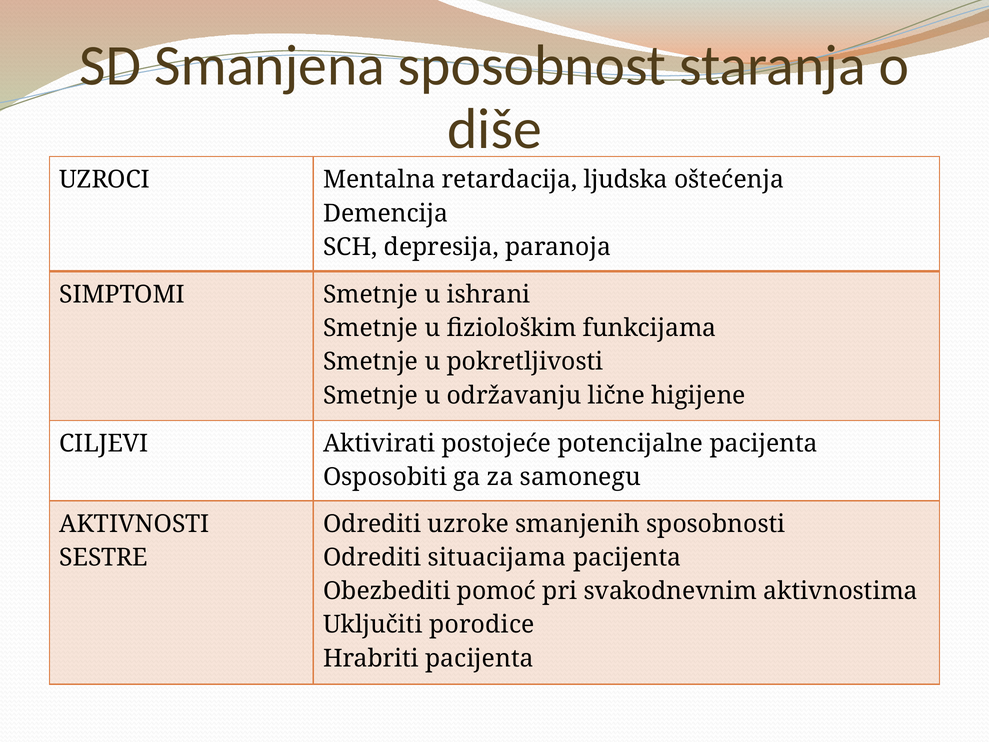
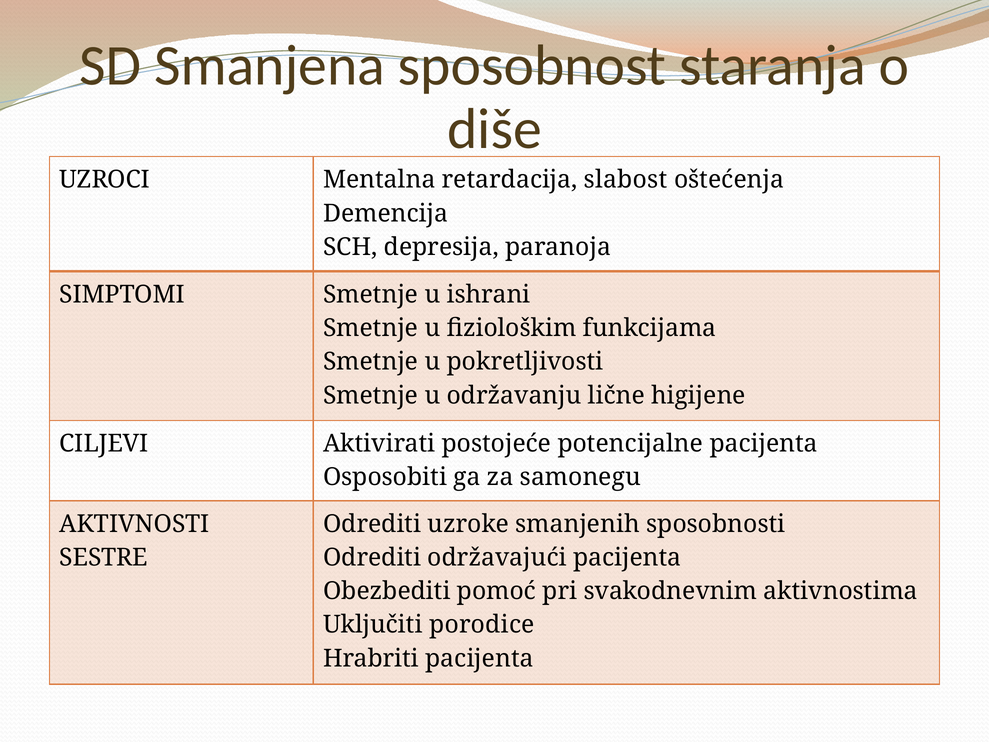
ljudska: ljudska -> slabost (626, 180)
situacijama: situacijama -> održavajući (497, 557)
